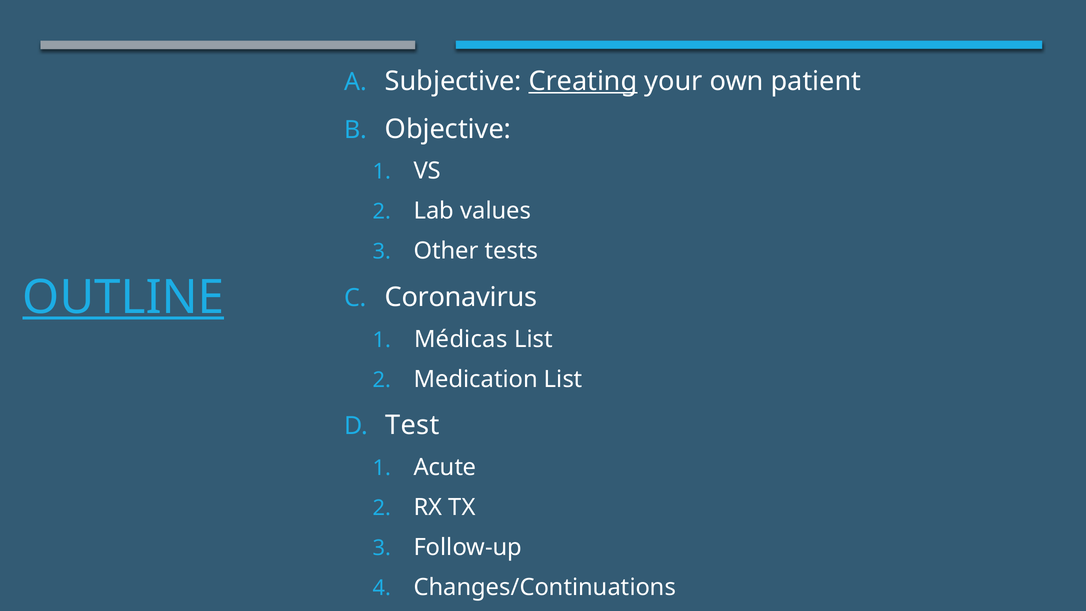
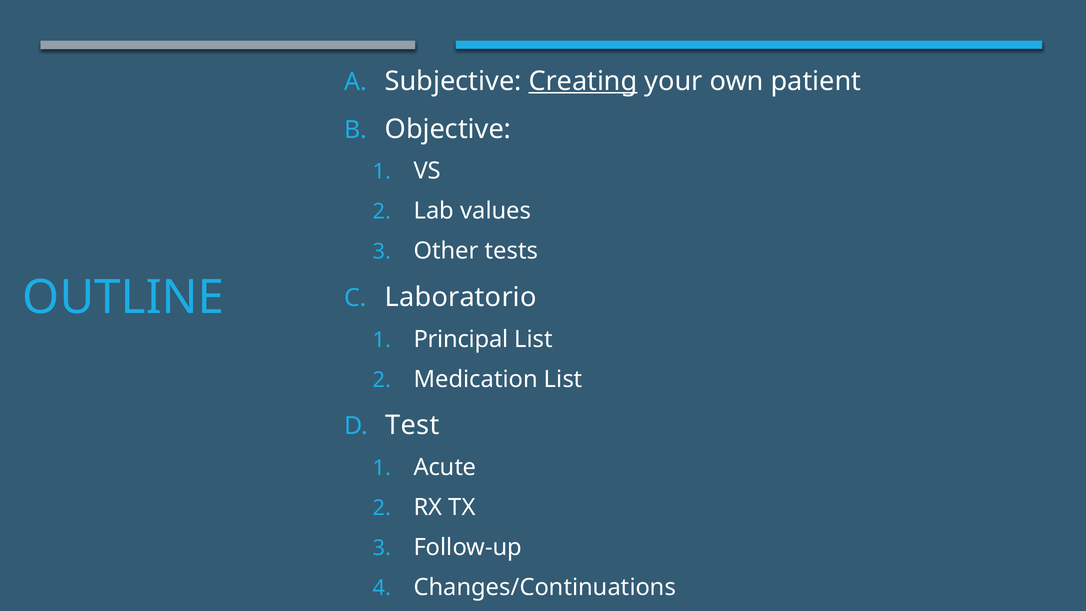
OUTLINE underline: present -> none (123, 298)
Coronavirus: Coronavirus -> Laboratorio (461, 297)
Médicas: Médicas -> Principal (461, 339)
